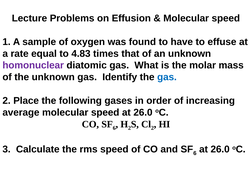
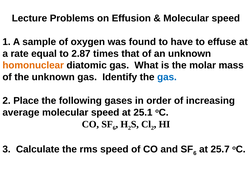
4.83: 4.83 -> 2.87 (81, 54)
homonuclear colour: purple -> orange (33, 65)
speed at 26.0: 26.0 -> 25.1 (143, 112)
26.0: 26.0 -> 25.7 (220, 149)
